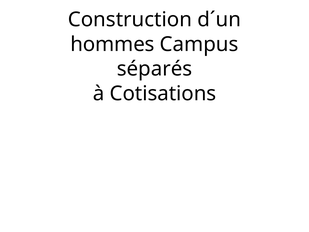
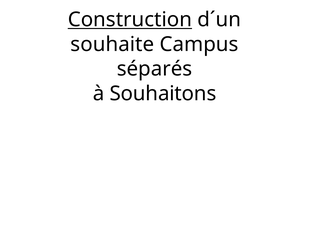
Construction underline: none -> present (130, 20)
hommes: hommes -> souhaite (112, 44)
Cotisations: Cotisations -> Souhaitons (163, 94)
